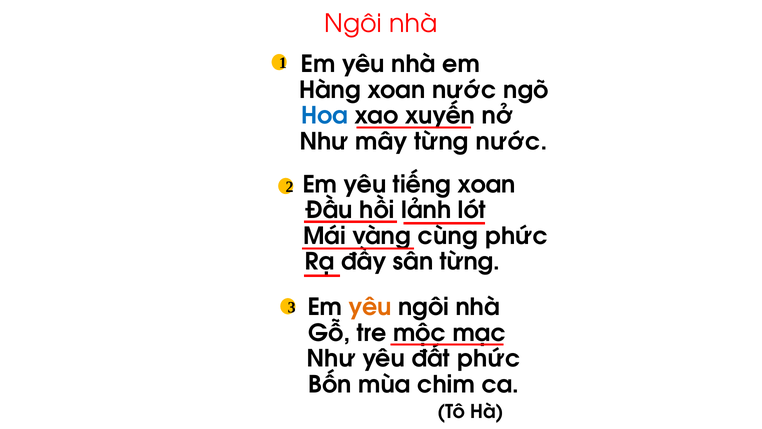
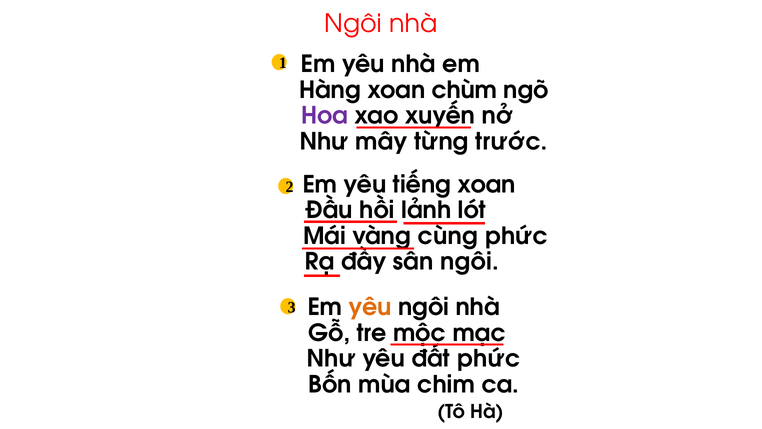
xoan nước: nước -> chùm (464, 90)
Hoa colour: blue -> purple (325, 116)
từng nước: nước -> trước (511, 142)
sân từng: từng -> ngôi (470, 262)
